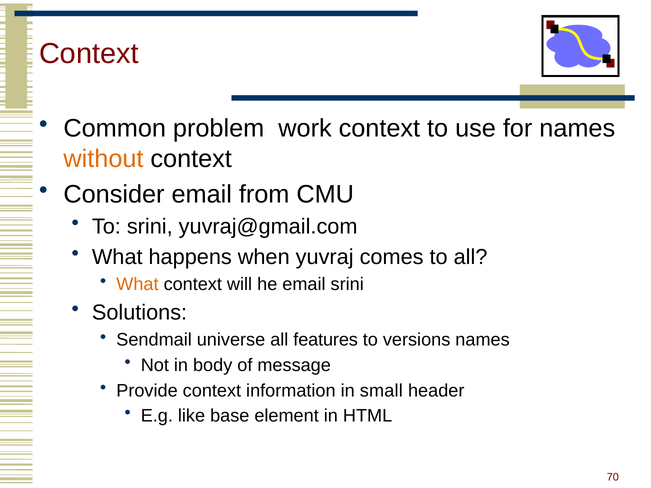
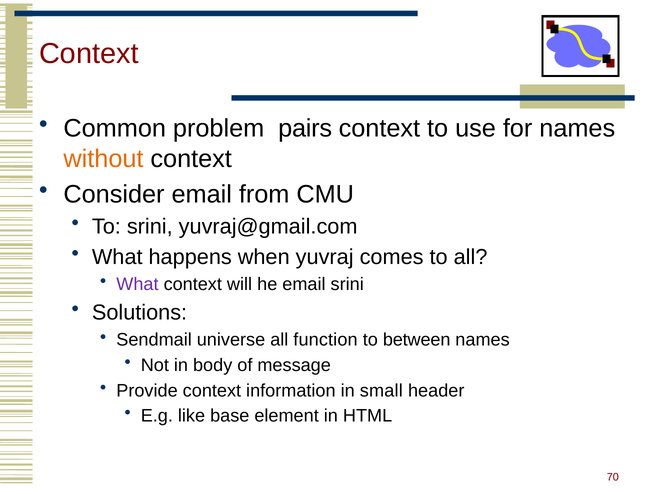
work: work -> pairs (305, 129)
What colour: orange -> purple (137, 284)
features: features -> function (325, 340)
versions: versions -> between (417, 340)
